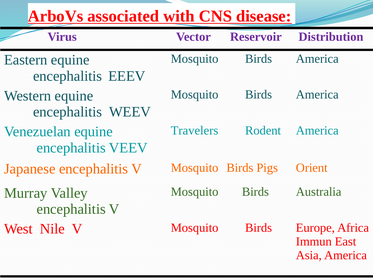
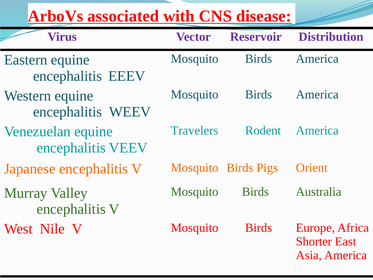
Immun: Immun -> Shorter (314, 241)
